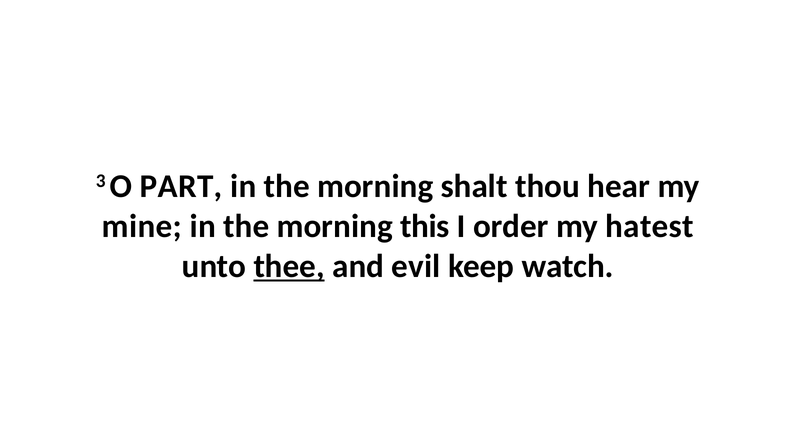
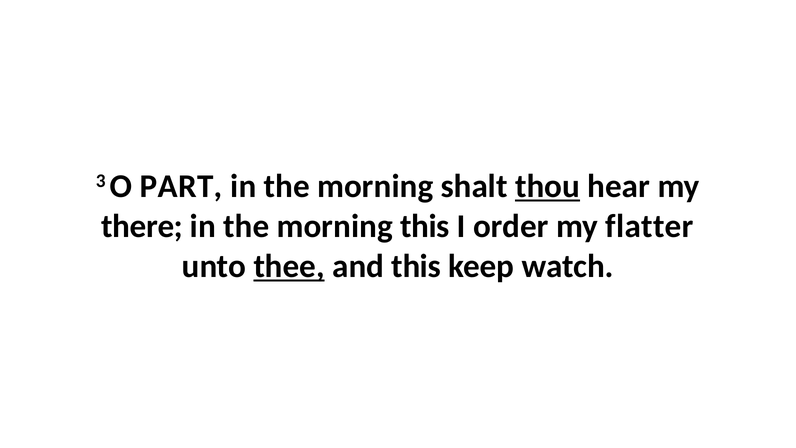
thou underline: none -> present (548, 186)
mine: mine -> there (142, 226)
hatest: hatest -> flatter (650, 226)
and evil: evil -> this (416, 266)
